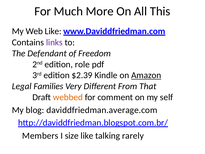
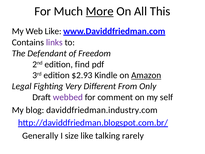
More underline: none -> present (100, 11)
role: role -> find (82, 64)
$2.39: $2.39 -> $2.93 (82, 75)
Families: Families -> Fighting (48, 86)
That: That -> Only (148, 86)
webbed colour: orange -> purple (68, 97)
daviddfriedman.average.com: daviddfriedman.average.com -> daviddfriedman.industry.com (102, 110)
Members: Members -> Generally (40, 136)
